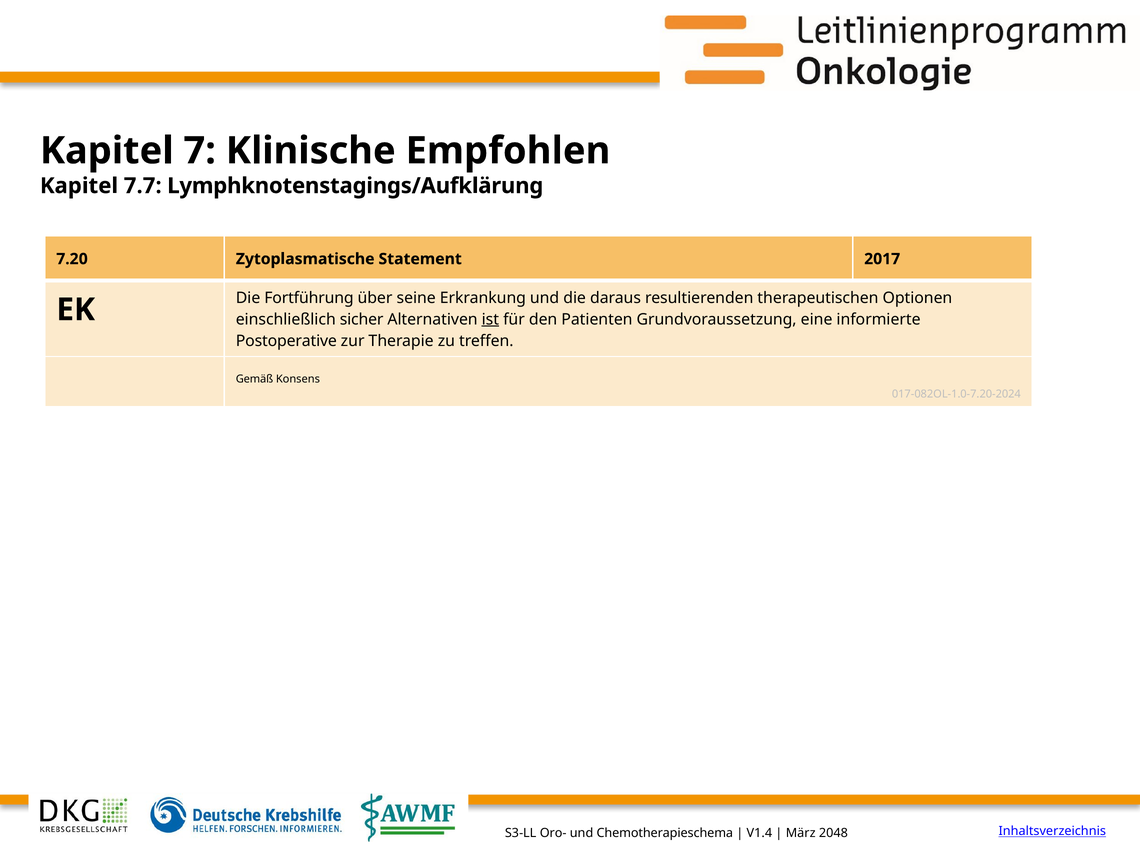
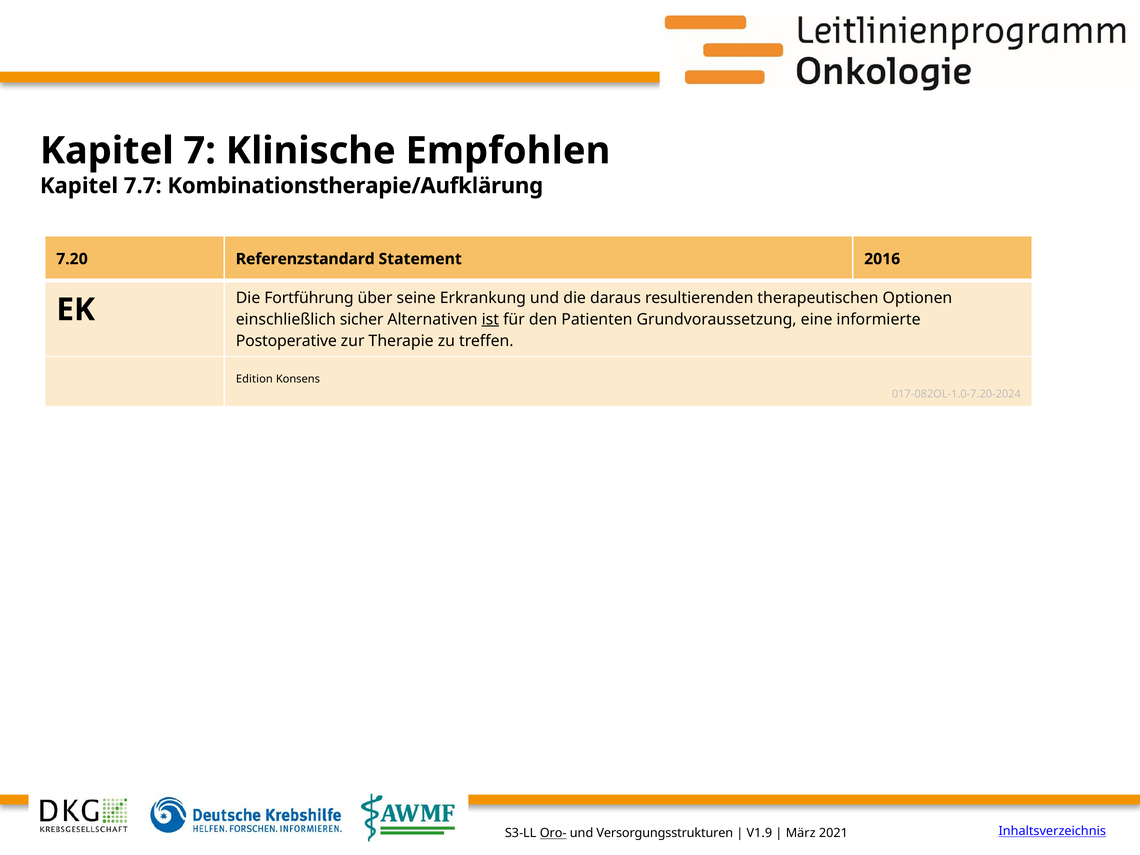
Lymphknotenstagings/Aufklärung: Lymphknotenstagings/Aufklärung -> Kombinationstherapie/Aufklärung (355, 186)
Zytoplasmatische: Zytoplasmatische -> Referenzstandard (305, 259)
2017: 2017 -> 2016 (882, 259)
Gemäß: Gemäß -> Edition (254, 379)
Oro- underline: none -> present (553, 833)
Chemotherapieschema: Chemotherapieschema -> Versorgungsstrukturen (665, 833)
V1.4: V1.4 -> V1.9 (759, 833)
2048: 2048 -> 2021 (833, 833)
